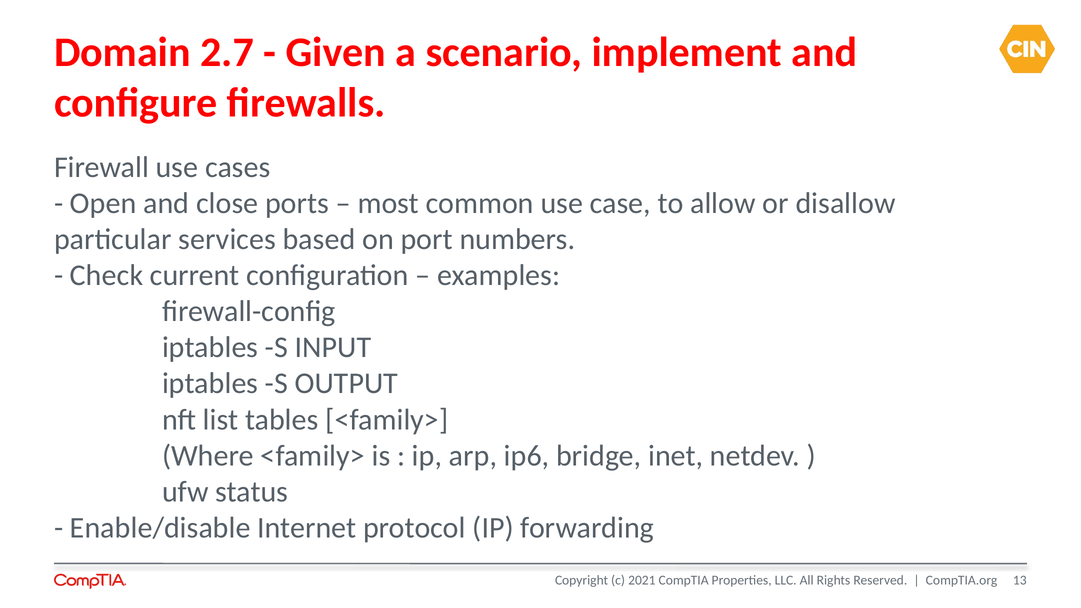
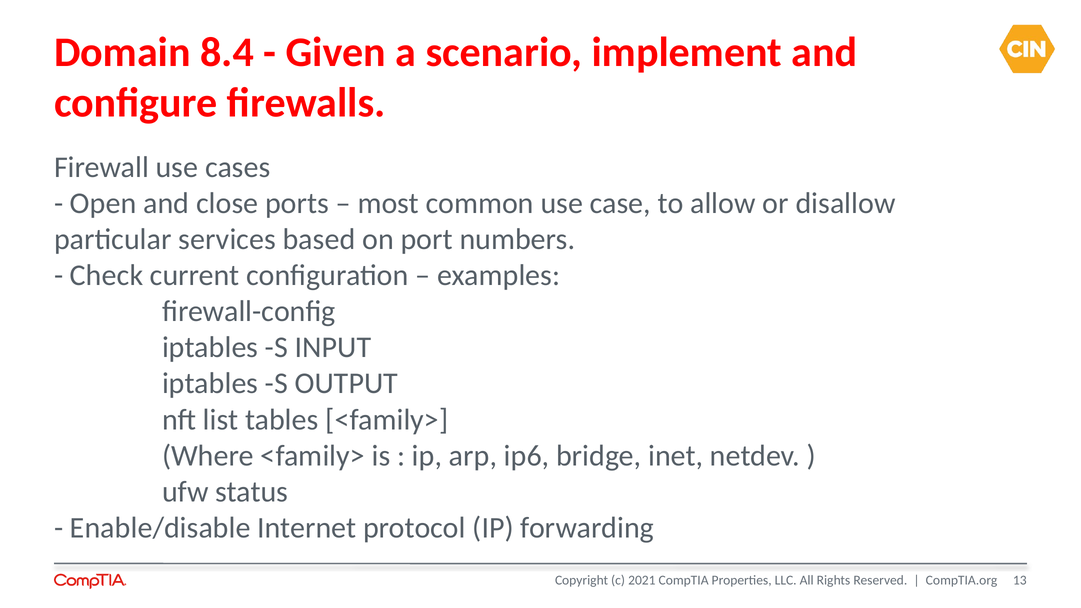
2.7: 2.7 -> 8.4 (227, 53)
